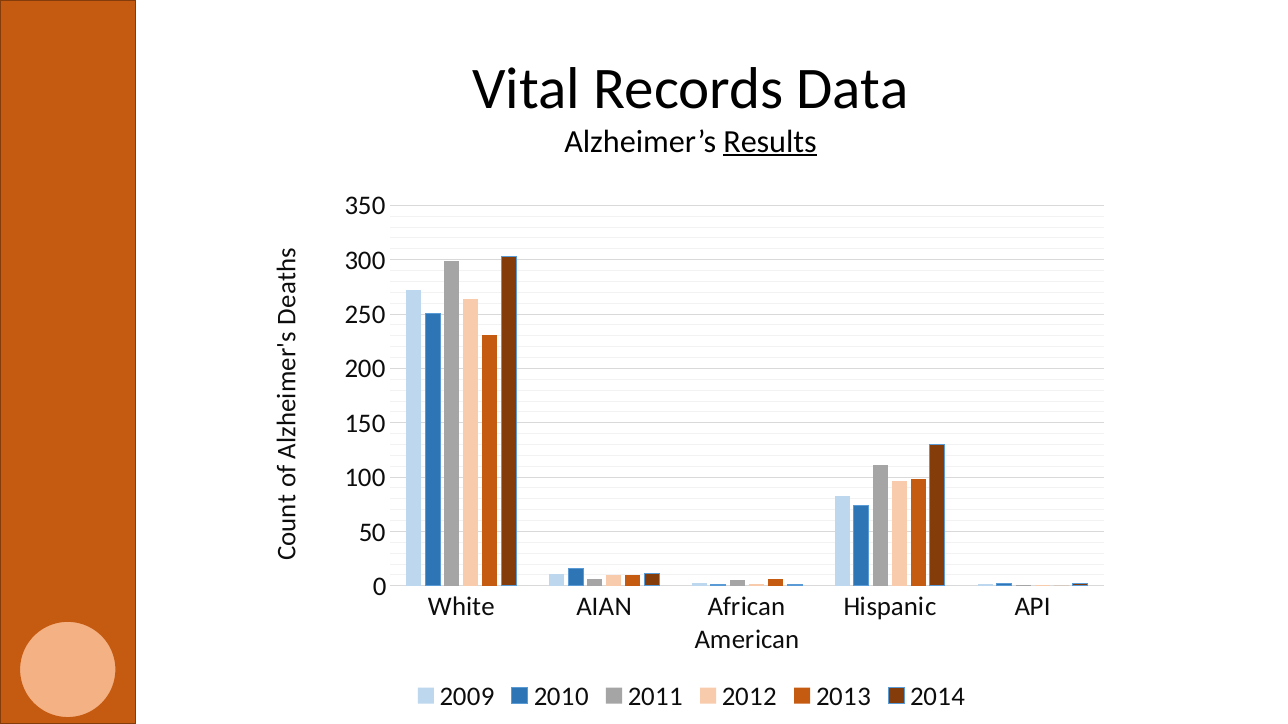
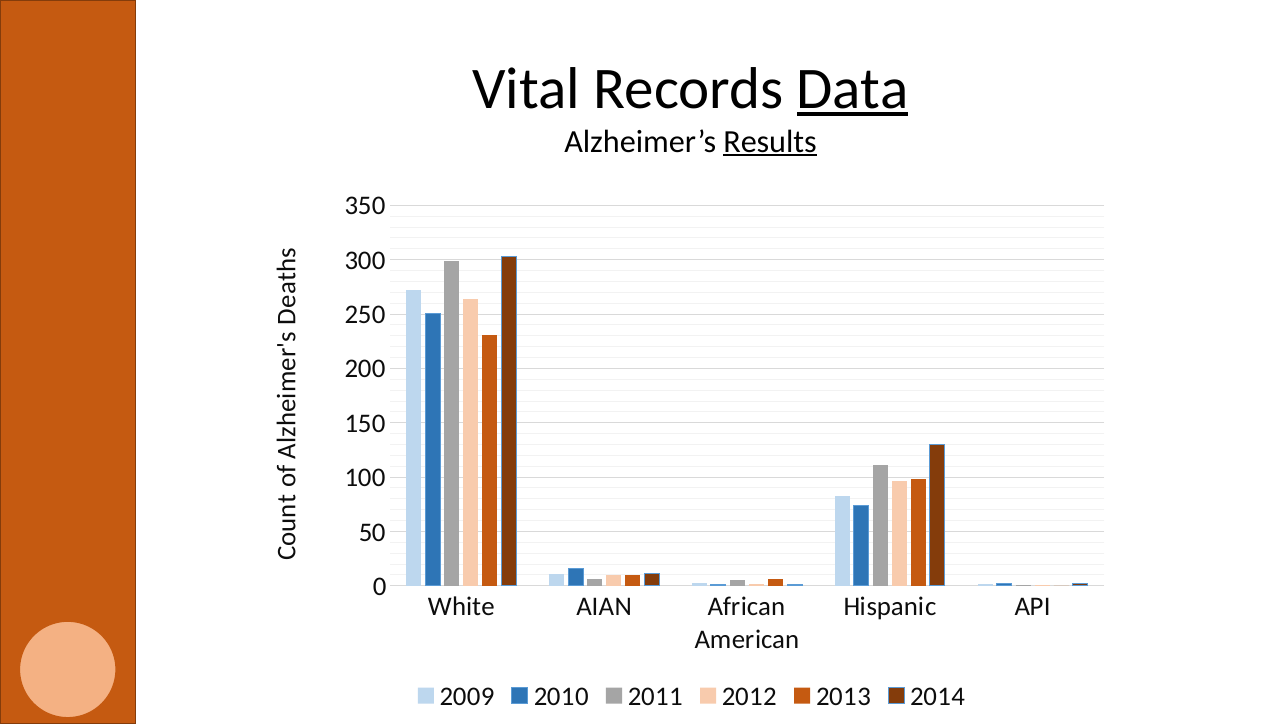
Data underline: none -> present (853, 89)
